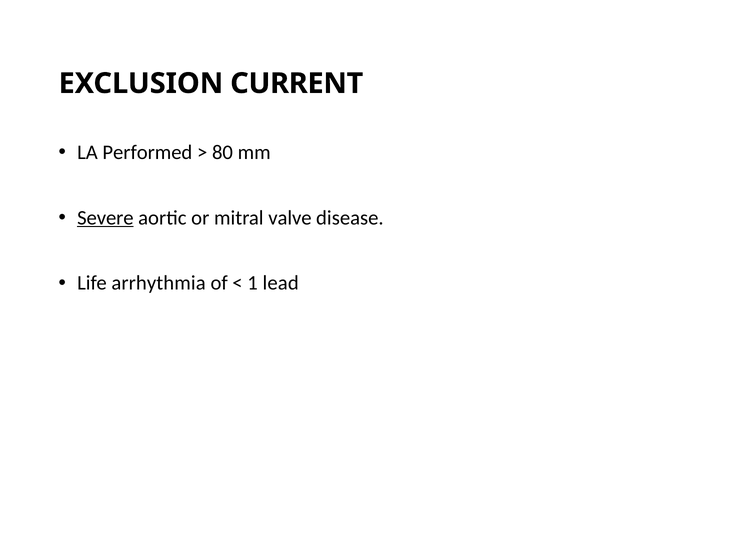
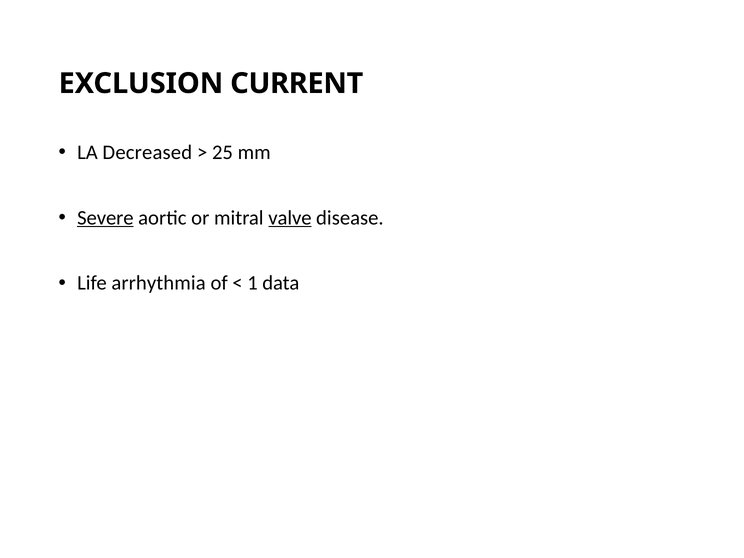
Performed: Performed -> Decreased (147, 152)
80: 80 -> 25 (222, 152)
valve underline: none -> present (290, 218)
lead: lead -> data (281, 283)
